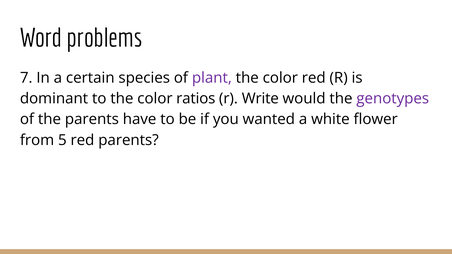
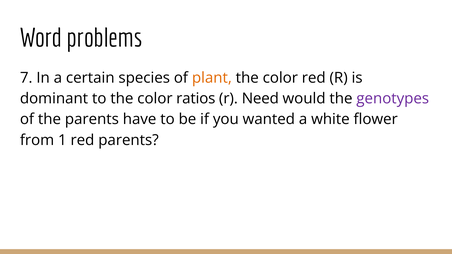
plant colour: purple -> orange (212, 78)
Write: Write -> Need (260, 99)
5: 5 -> 1 (62, 140)
